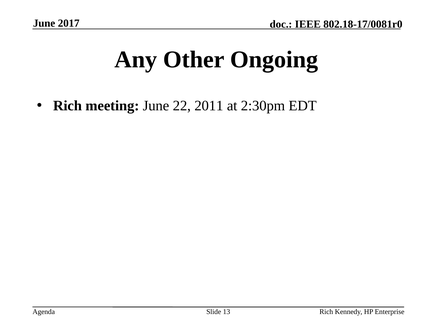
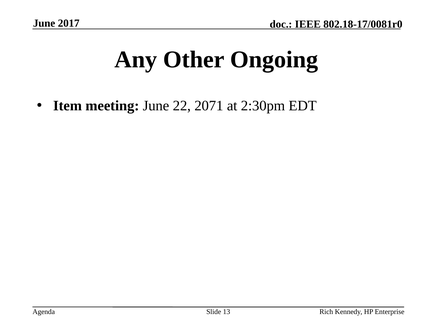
Rich: Rich -> Item (67, 106)
2011: 2011 -> 2071 (209, 106)
